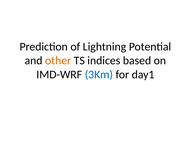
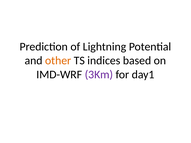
3Km colour: blue -> purple (99, 75)
